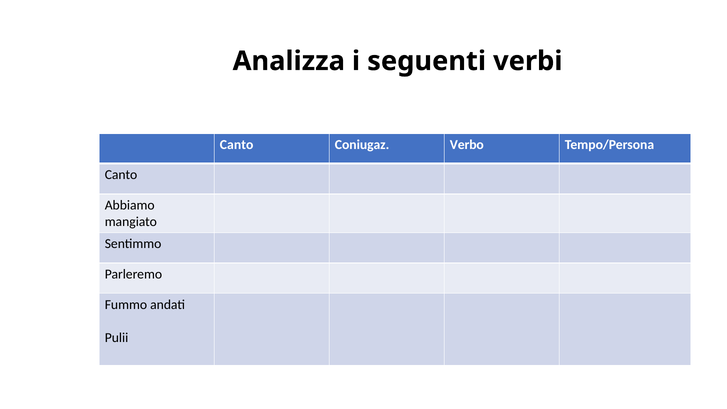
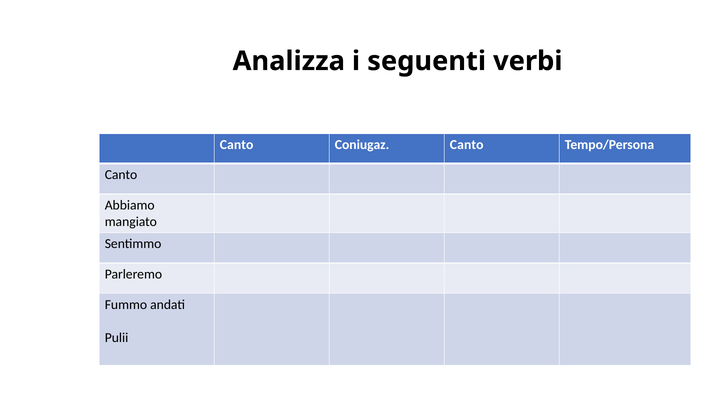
Coniugaz Verbo: Verbo -> Canto (467, 145)
